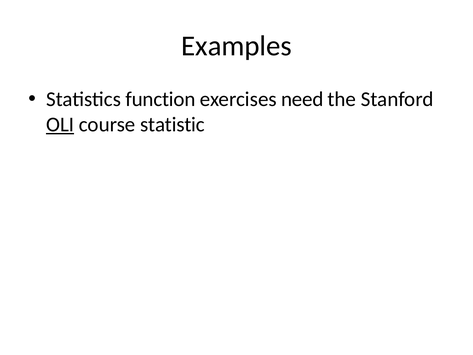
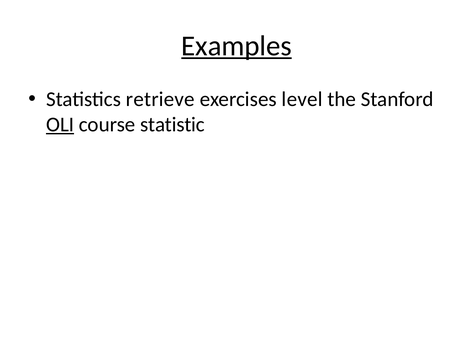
Examples underline: none -> present (236, 46)
function: function -> retrieve (160, 99)
need: need -> level (302, 99)
